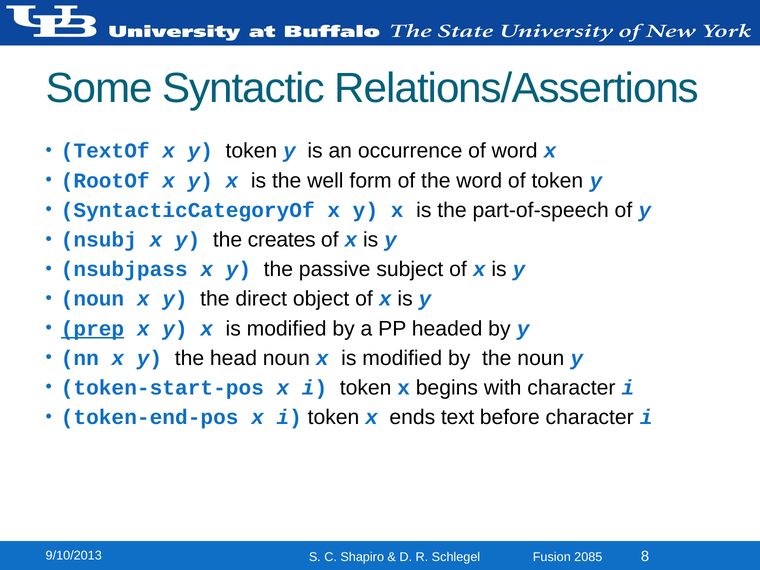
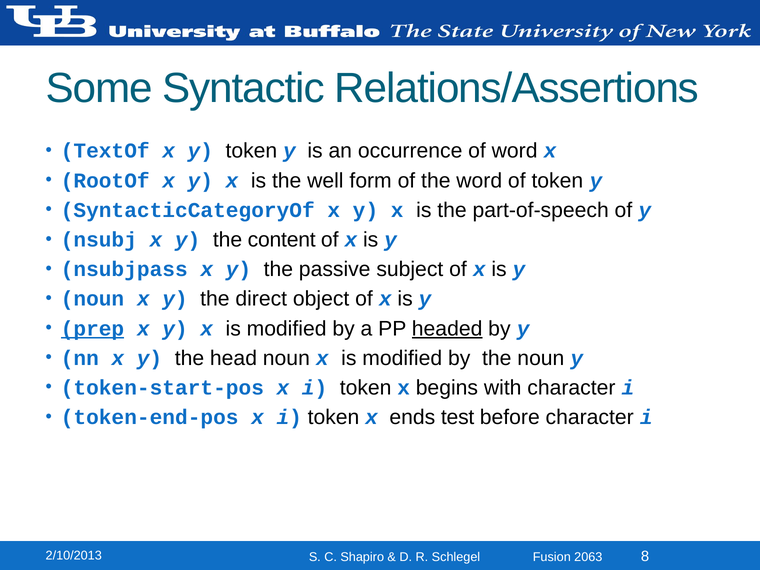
creates: creates -> content (282, 240)
headed underline: none -> present (447, 329)
text: text -> test (458, 417)
9/10/2013: 9/10/2013 -> 2/10/2013 (74, 556)
2085: 2085 -> 2063 (588, 557)
